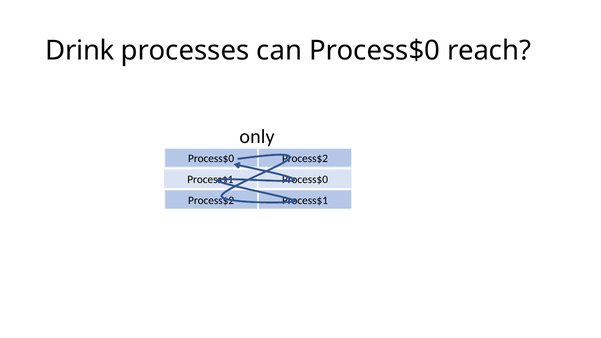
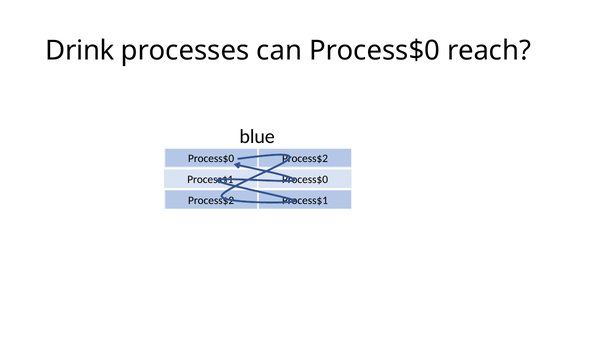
only: only -> blue (257, 136)
